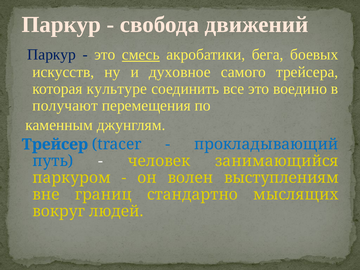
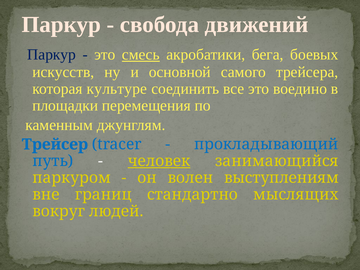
духовное: духовное -> основной (180, 72)
получают: получают -> площадки (65, 105)
человек underline: none -> present (159, 161)
